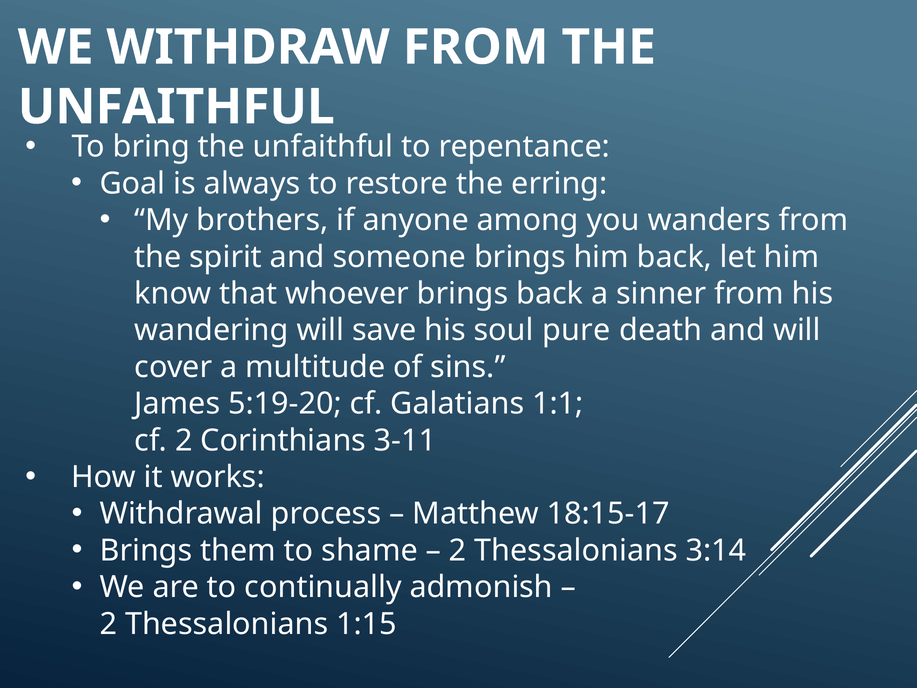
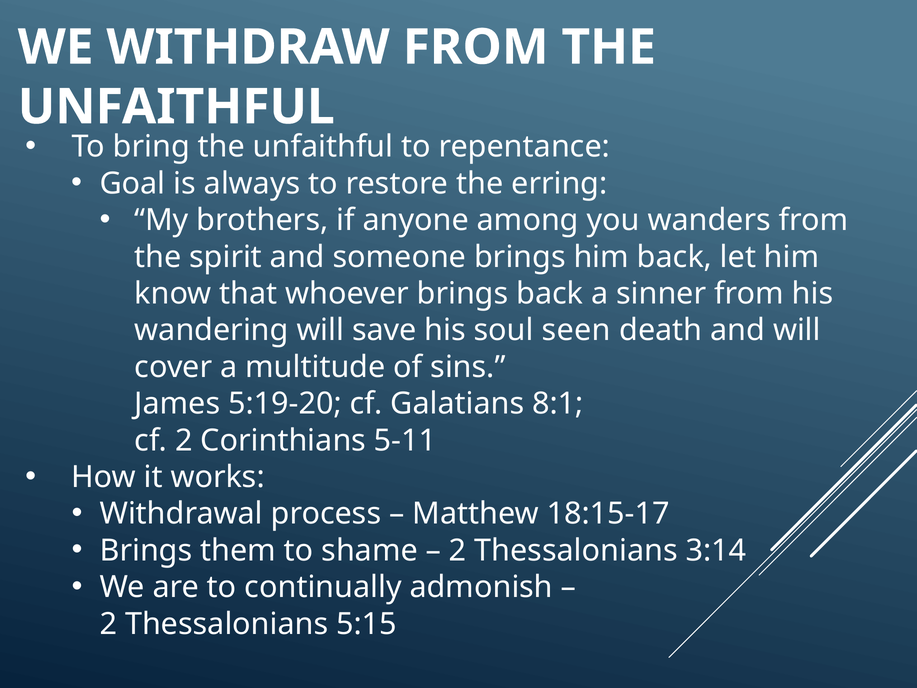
pure: pure -> seen (576, 330)
1:1: 1:1 -> 8:1 (558, 404)
3-11: 3-11 -> 5-11 (405, 440)
1:15: 1:15 -> 5:15 (367, 624)
